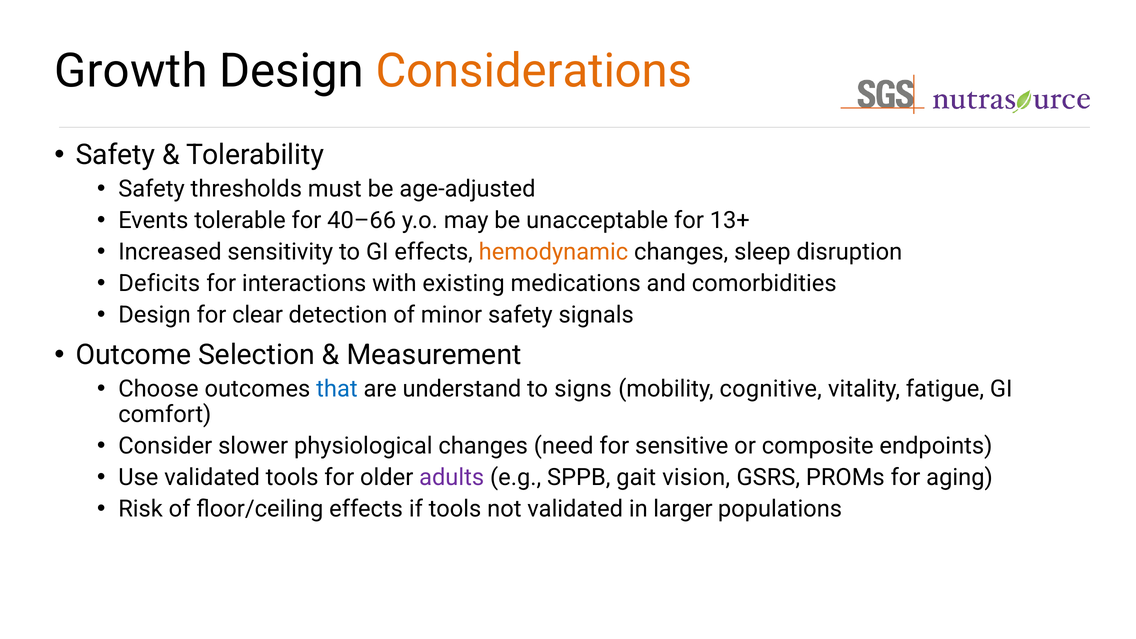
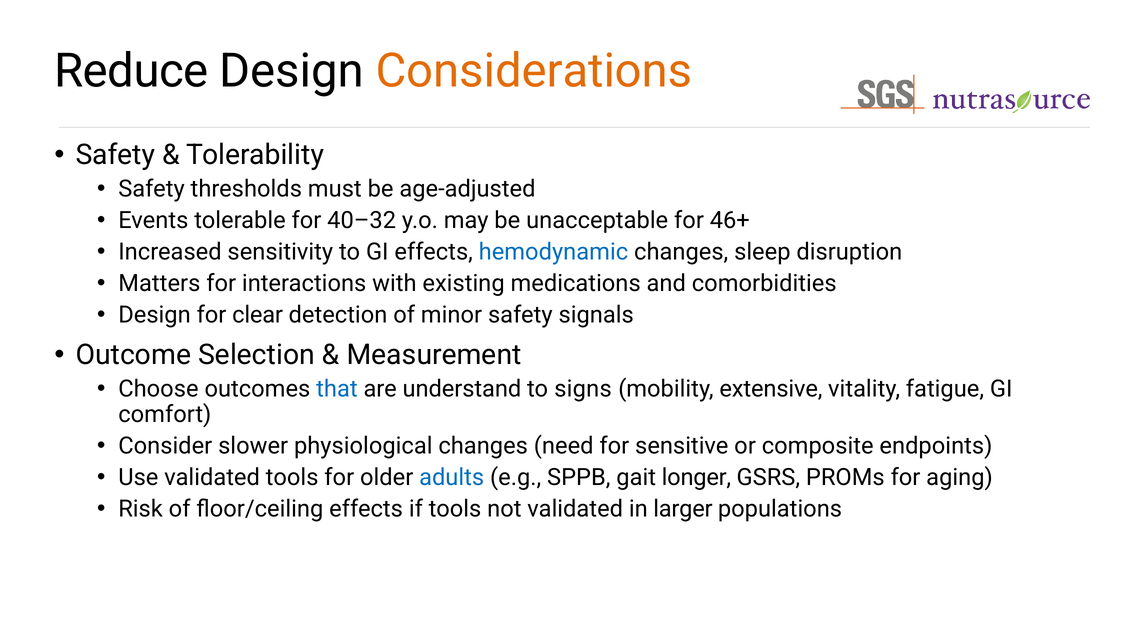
Growth: Growth -> Reduce (131, 71)
40–66: 40–66 -> 40–32 (362, 221)
13+: 13+ -> 46+ (730, 221)
hemodynamic colour: orange -> blue (553, 252)
Deficits: Deficits -> Matters (159, 284)
cognitive: cognitive -> extensive (771, 389)
adults colour: purple -> blue (452, 477)
vision: vision -> longer (696, 477)
